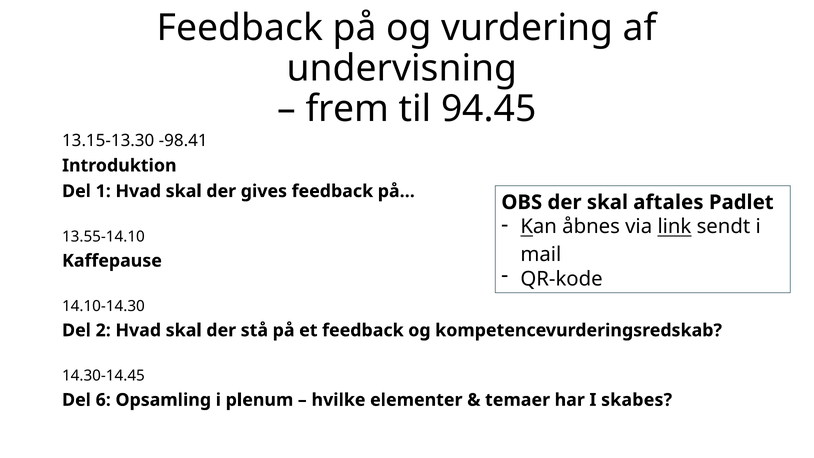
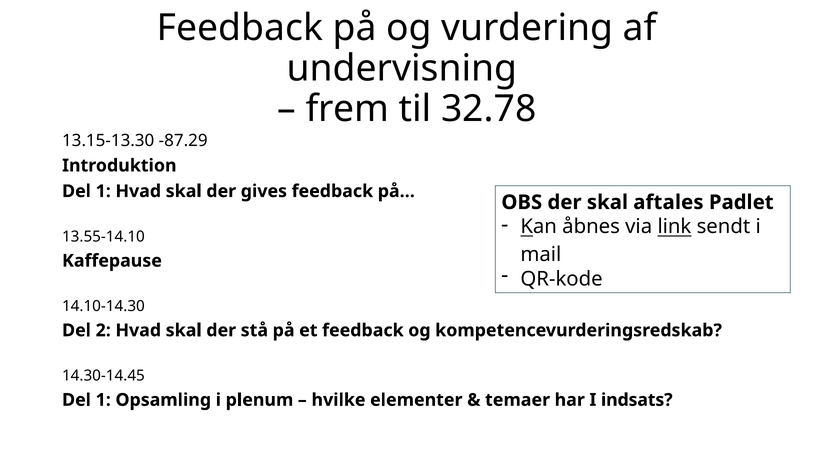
94.45: 94.45 -> 32.78 (489, 109)
-98.41: -98.41 -> -87.29 (183, 140)
6: 6 -> 1 (103, 400)
skabes: skabes -> indsats (637, 400)
